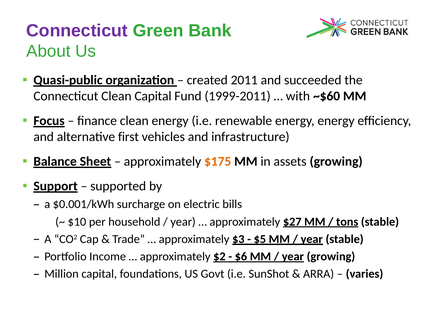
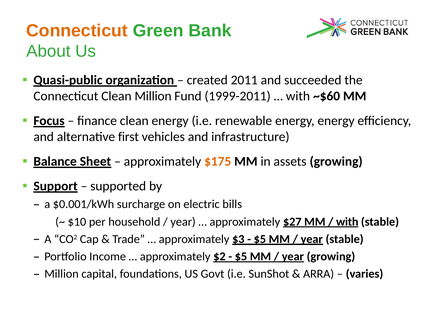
Connecticut colour: purple -> orange (77, 31)
Clean Capital: Capital -> Million (153, 96)
tons: tons -> with (347, 222)
$6: $6 -> $5 (241, 257)
